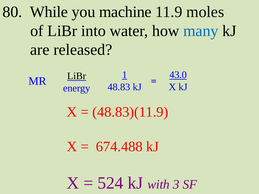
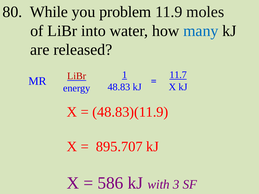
machine: machine -> problem (125, 12)
43.0: 43.0 -> 11.7 (178, 75)
LiBr colour: black -> red (77, 76)
674.488: 674.488 -> 895.707 (119, 147)
524: 524 -> 586 (110, 183)
